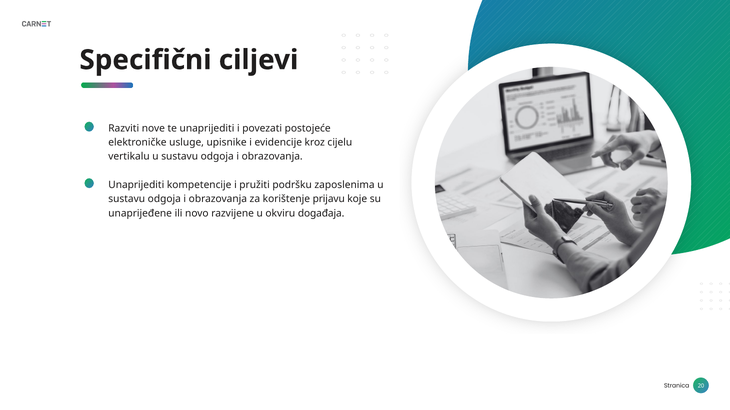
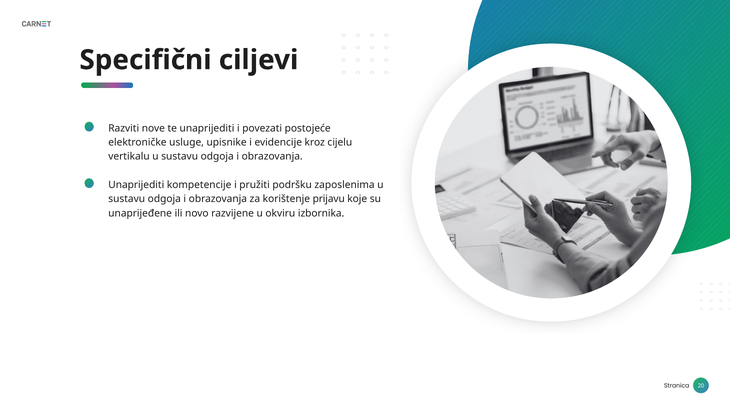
događaja: događaja -> izbornika (321, 214)
